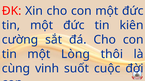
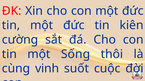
Lòng: Lòng -> Sống (76, 54)
